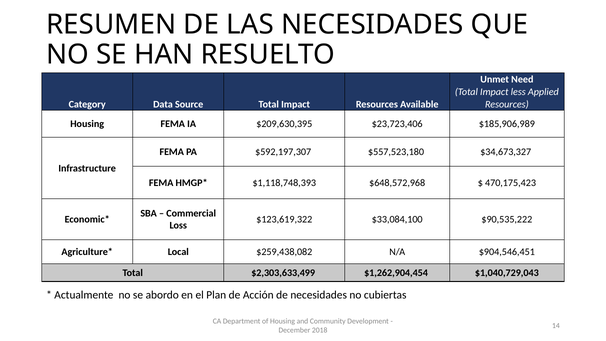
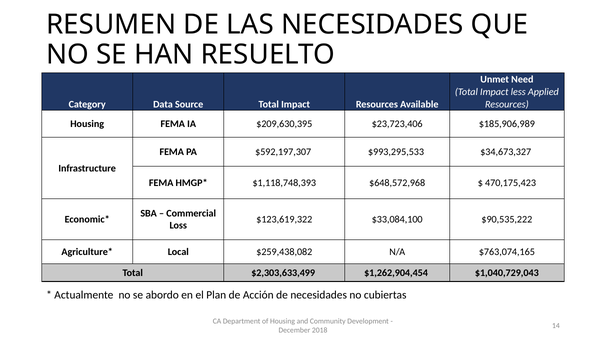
$557,523,180: $557,523,180 -> $993,295,533 (396, 152)
$904,546,451: $904,546,451 -> $763,074,165 (507, 252)
